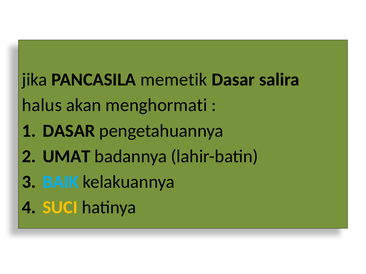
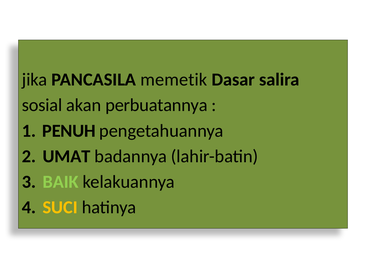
halus: halus -> sosial (42, 105)
menghormati: menghormati -> perbuatannya (156, 105)
DASAR: DASAR -> PENUH (69, 131)
BAIK colour: light blue -> light green (61, 182)
